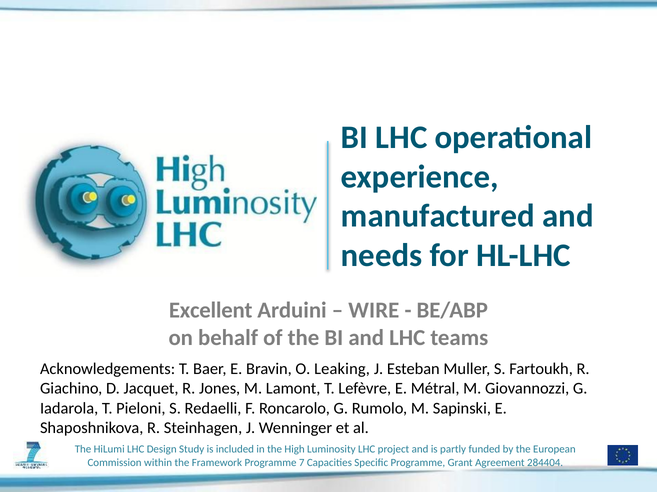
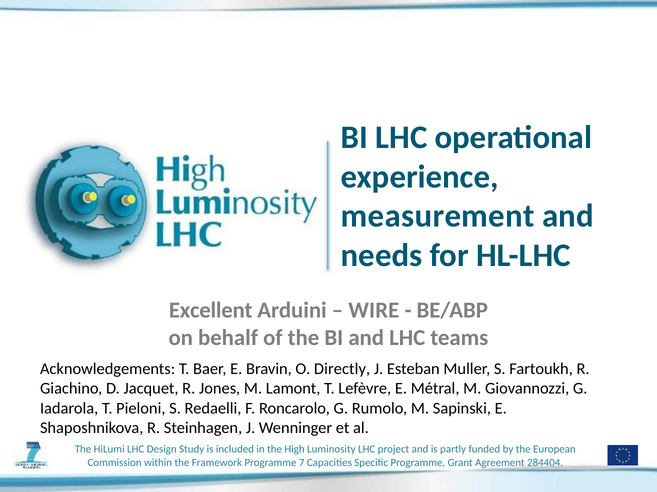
manufactured: manufactured -> measurement (438, 216)
Leaking: Leaking -> Directly (342, 369)
